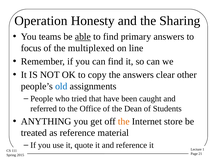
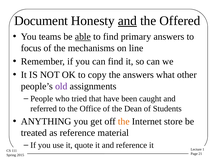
Operation: Operation -> Document (41, 21)
and underline: none -> present (127, 21)
Sharing: Sharing -> Offered (180, 21)
multiplexed: multiplexed -> mechanisms (91, 48)
clear: clear -> what (165, 75)
old colour: blue -> purple (61, 86)
